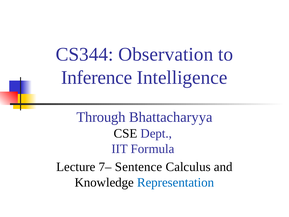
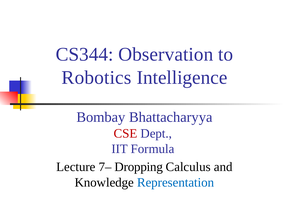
Inference: Inference -> Robotics (96, 77)
Through: Through -> Bombay (101, 117)
CSE colour: black -> red (126, 133)
Sentence: Sentence -> Dropping (139, 167)
